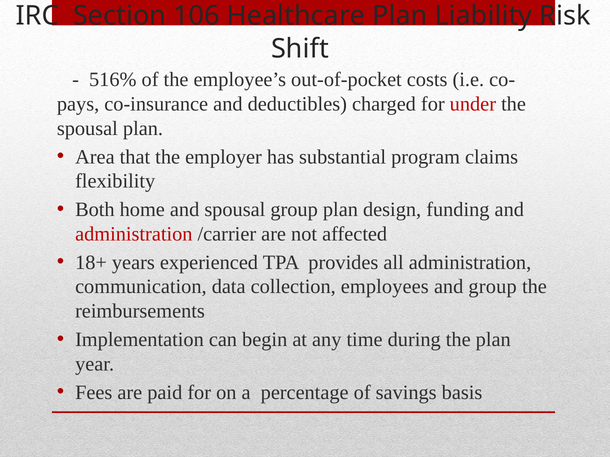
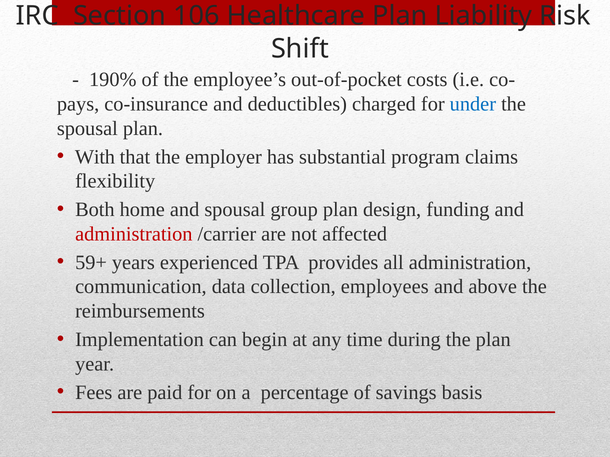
516%: 516% -> 190% (113, 80)
under colour: red -> blue (473, 104)
Area: Area -> With (95, 157)
18+: 18+ -> 59+ (91, 263)
and group: group -> above (493, 287)
